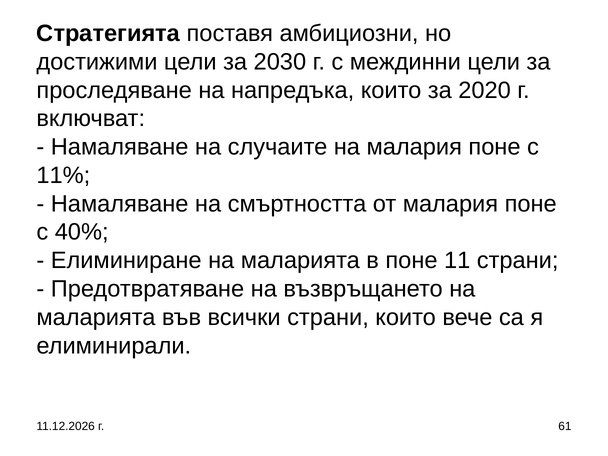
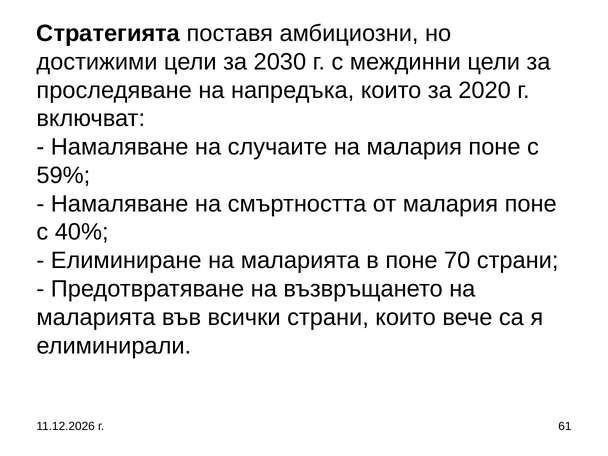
11%: 11% -> 59% (63, 175)
11: 11 -> 70 (457, 261)
